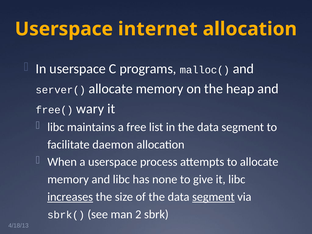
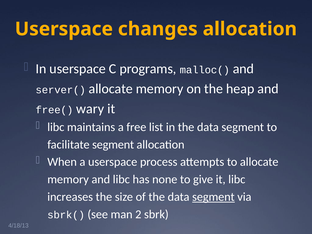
internet: internet -> changes (158, 29)
facilitate daemon: daemon -> segment (113, 145)
increases underline: present -> none (70, 197)
